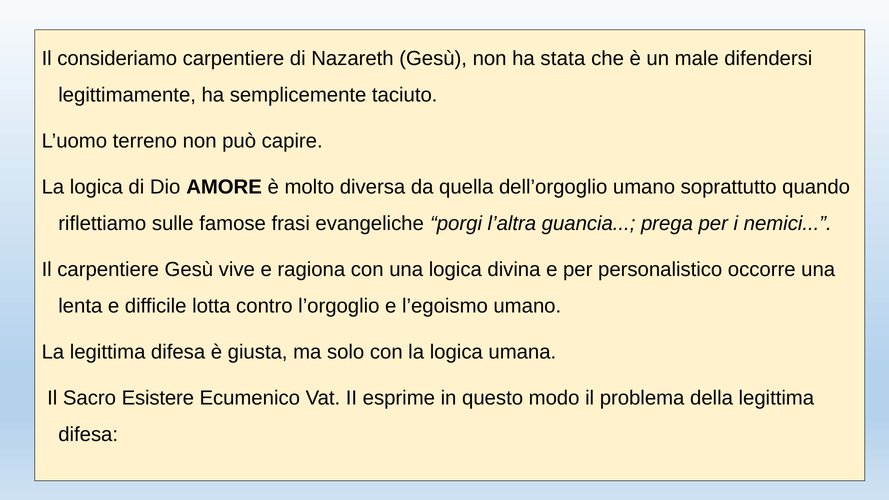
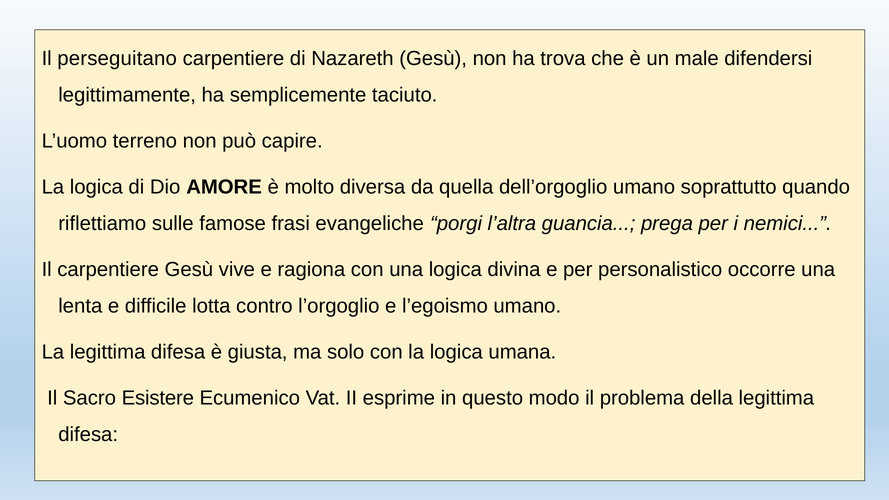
consideriamo: consideriamo -> perseguitano (117, 59)
stata: stata -> trova (563, 59)
